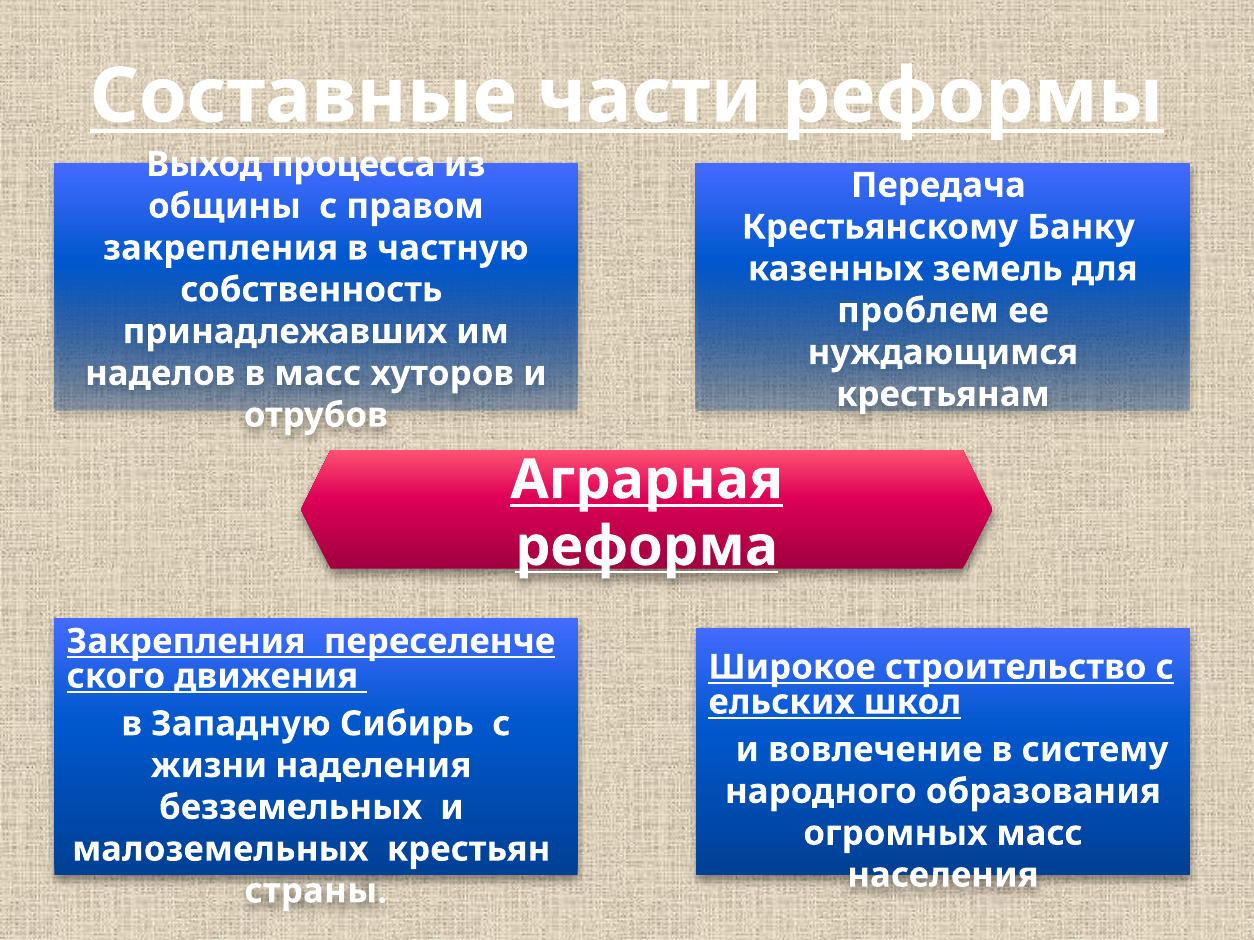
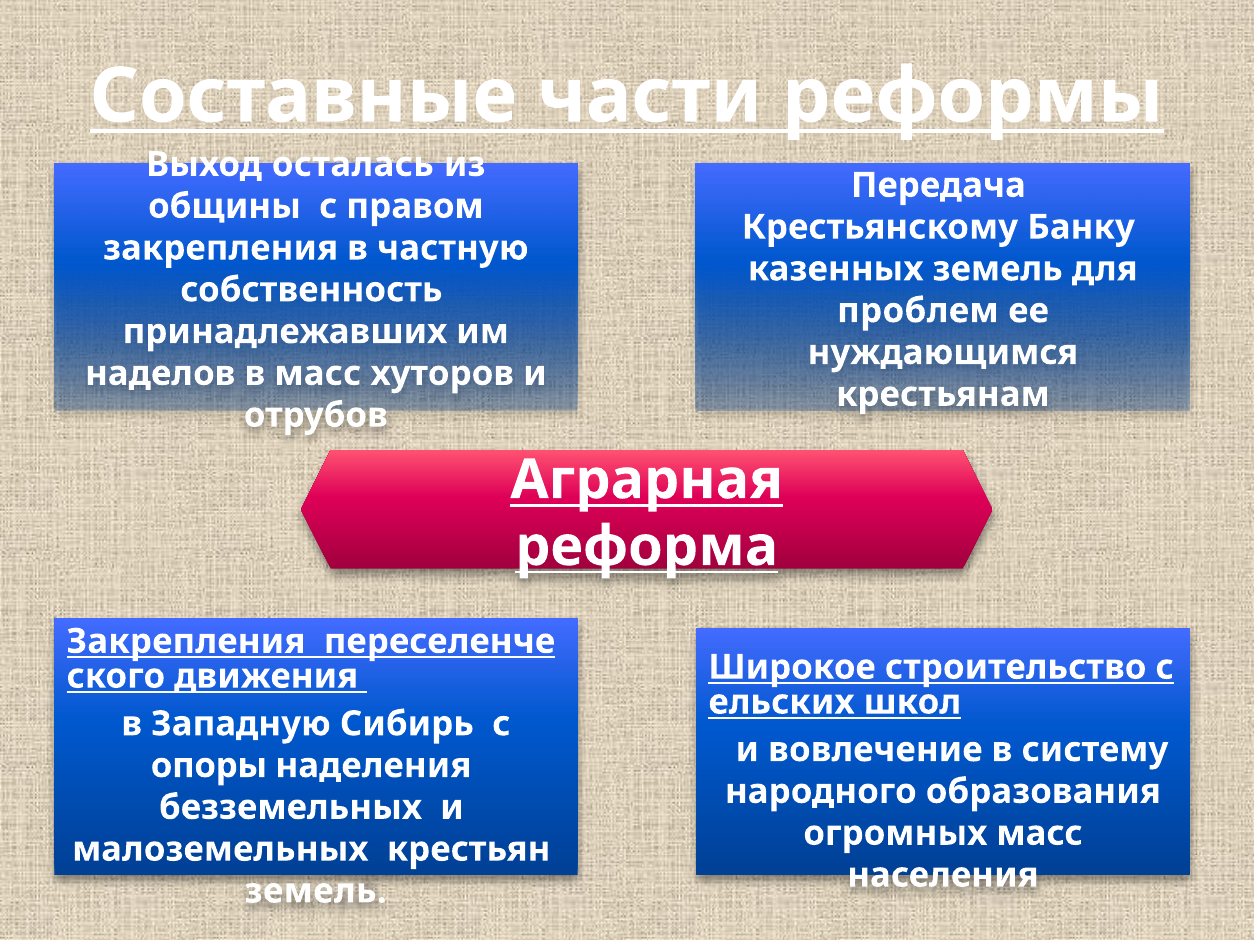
процесса: процесса -> осталась (353, 165)
жизни: жизни -> опоры (209, 766)
страны: страны -> земель (316, 891)
